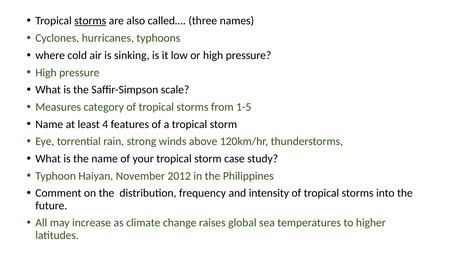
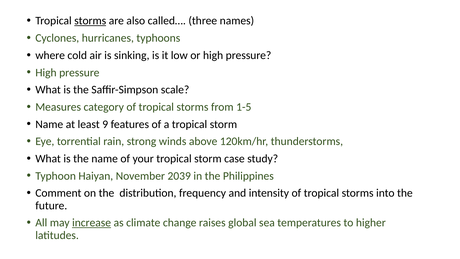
4: 4 -> 9 (105, 124)
2012: 2012 -> 2039 (179, 176)
increase underline: none -> present (92, 223)
